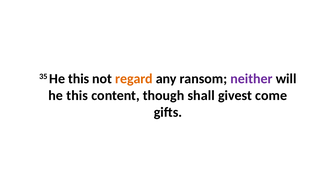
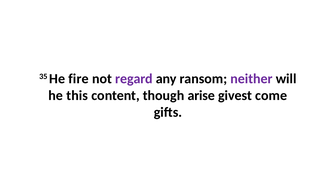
35 He this: this -> fire (79, 79)
regard colour: orange -> purple (134, 79)
shall: shall -> arise (201, 95)
